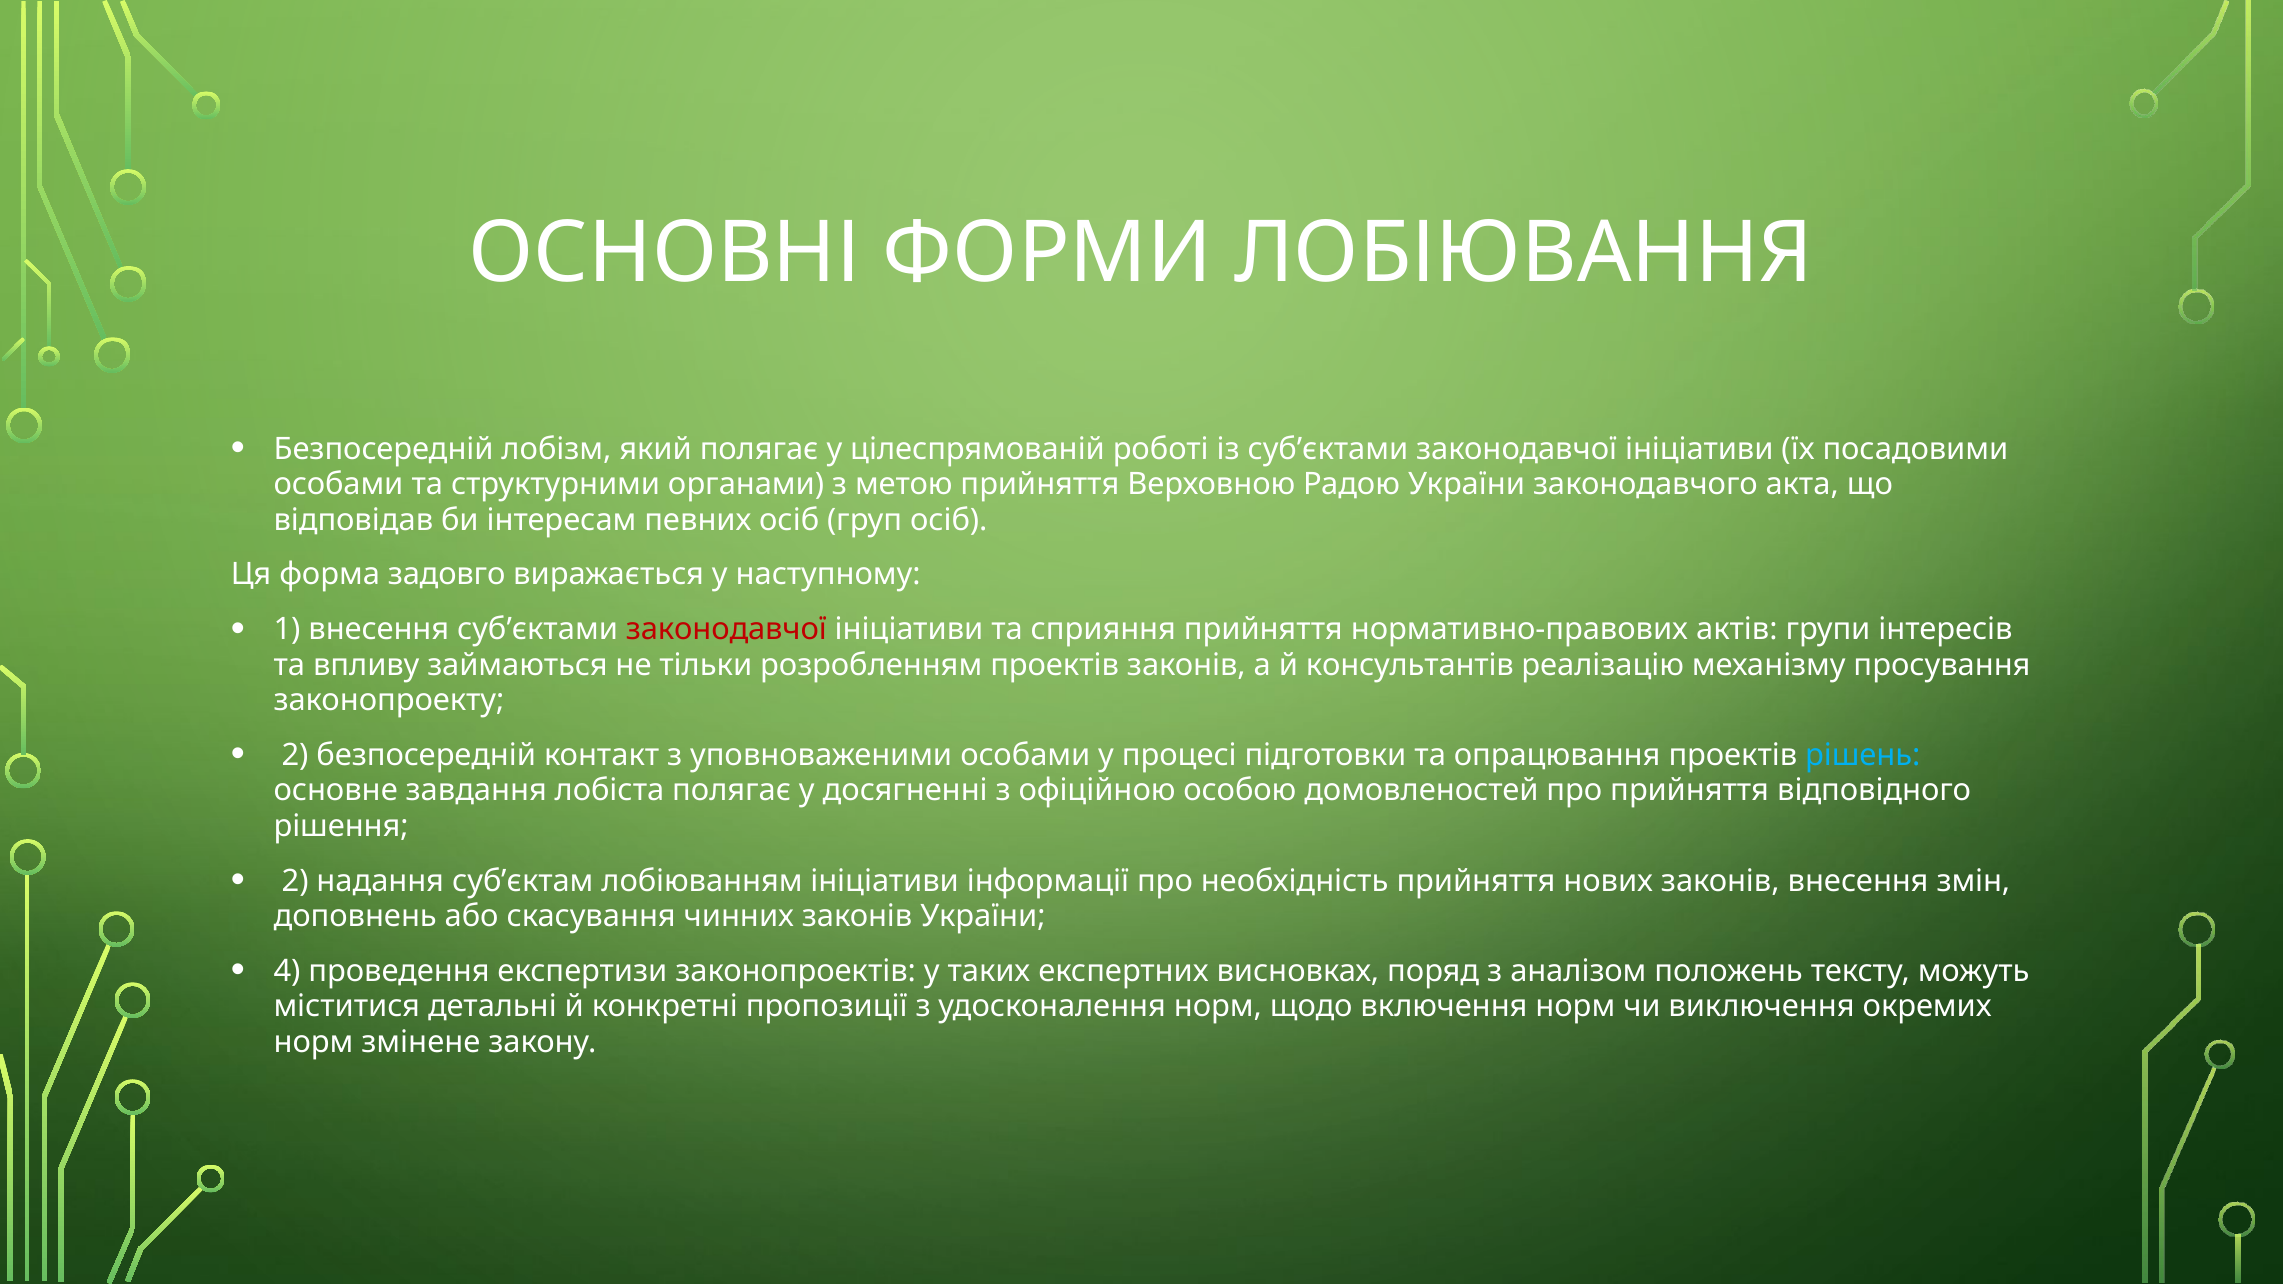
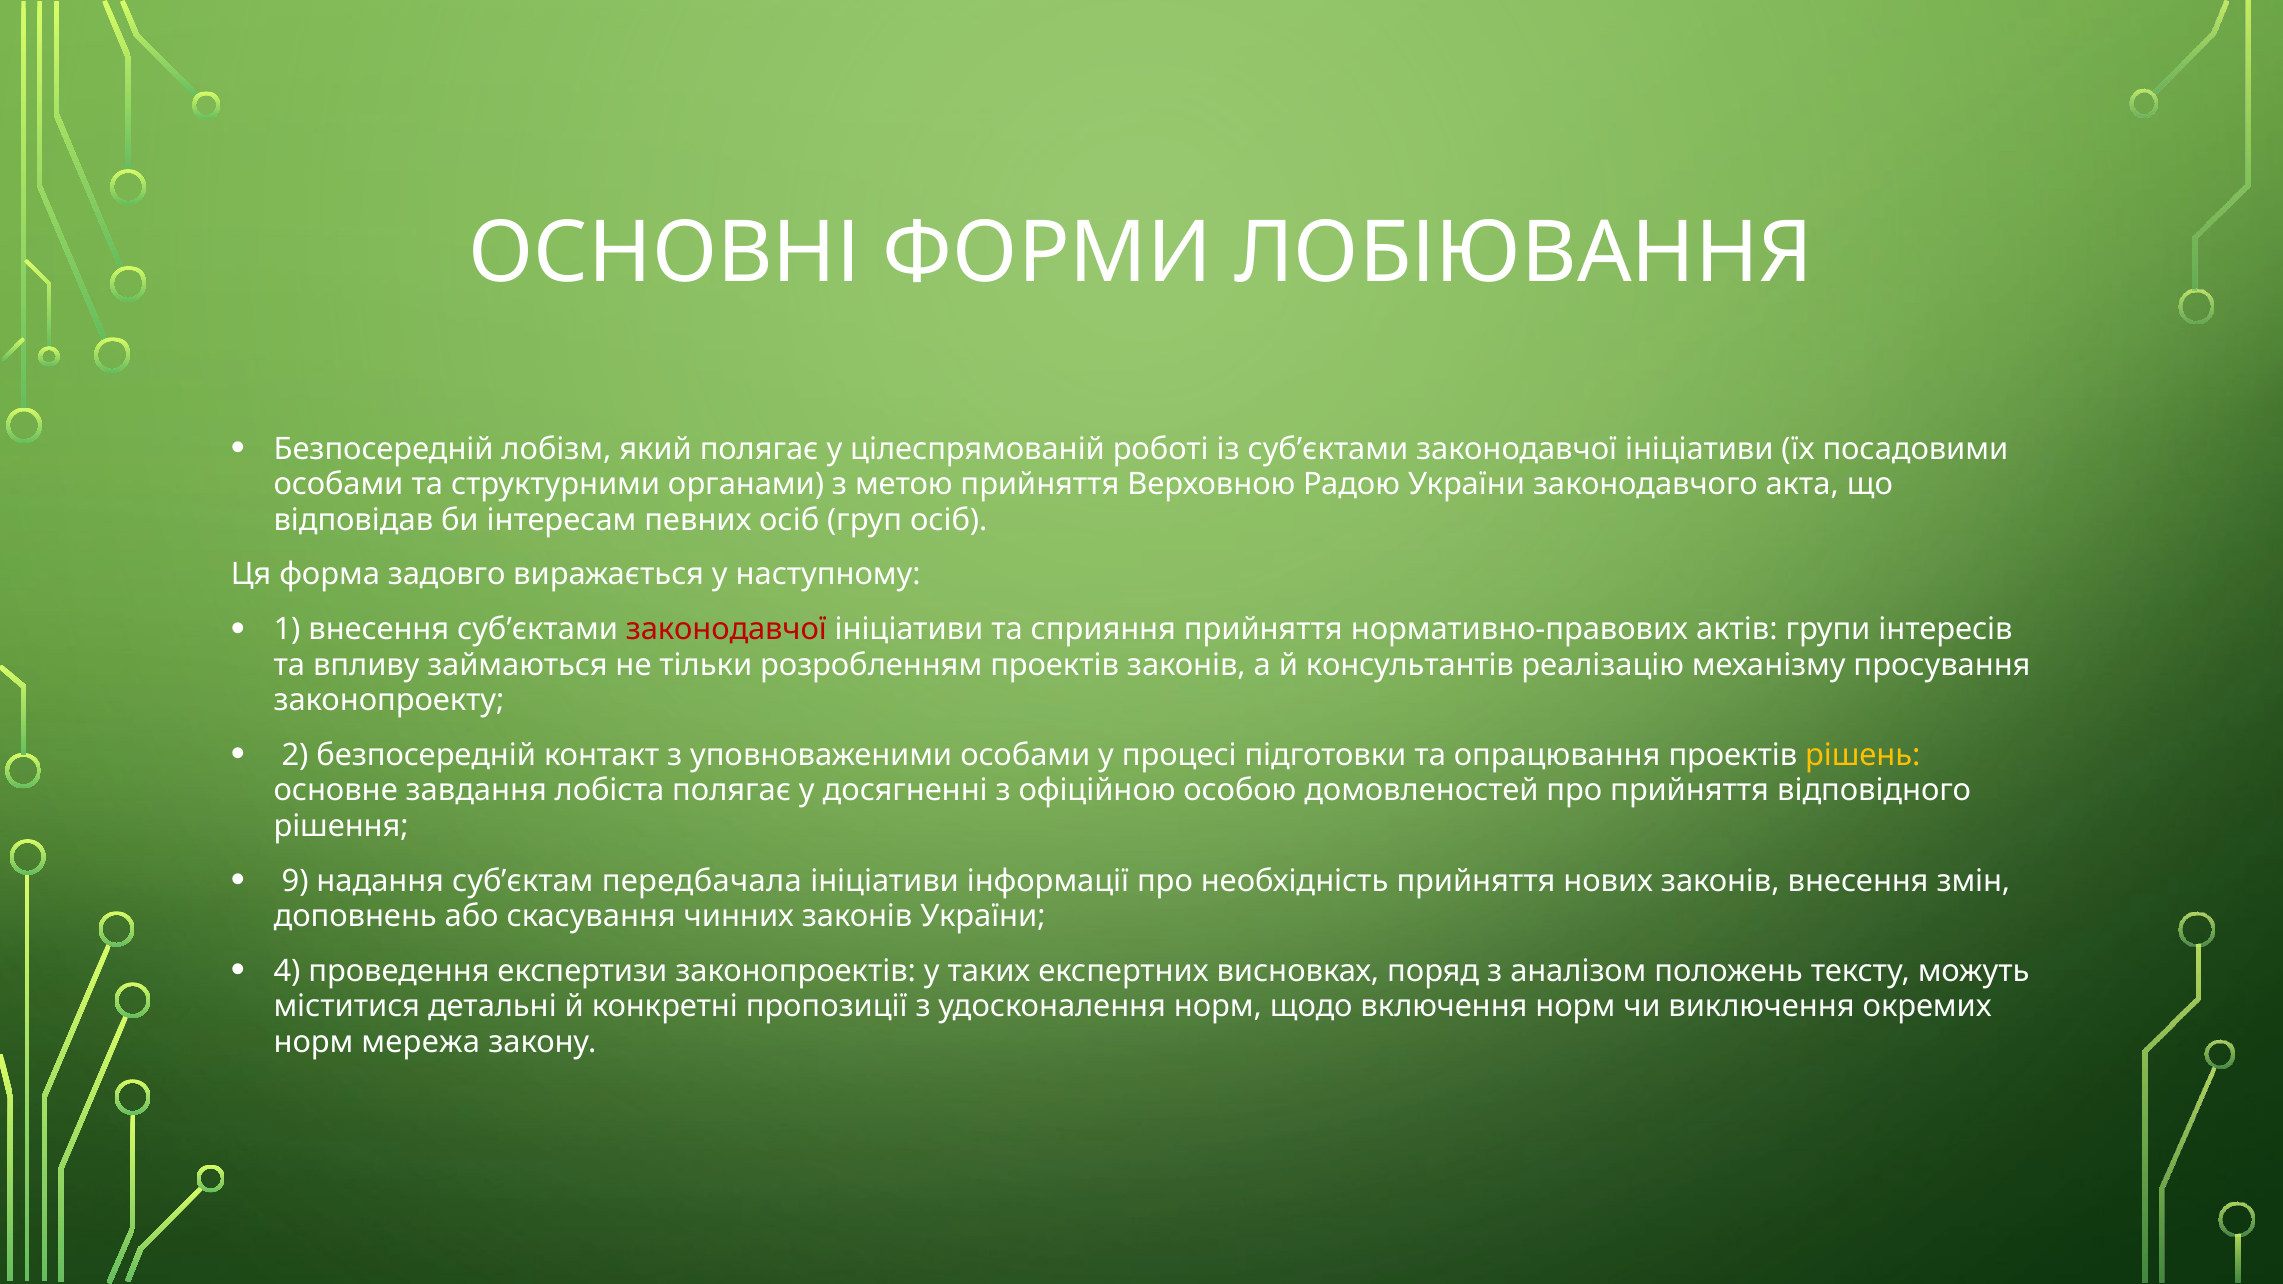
рішень colour: light blue -> yellow (1863, 755)
2: 2 -> 9 (295, 881)
лобіюванням: лобіюванням -> передбачала (702, 881)
змінене: змінене -> мережа (421, 1042)
